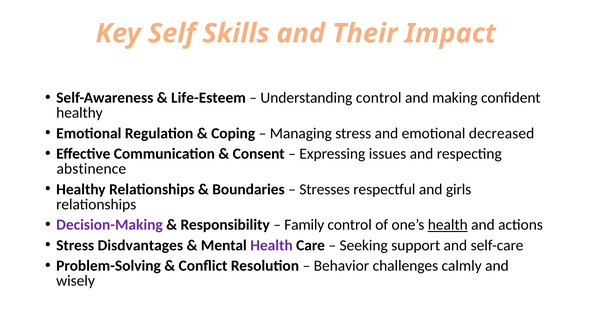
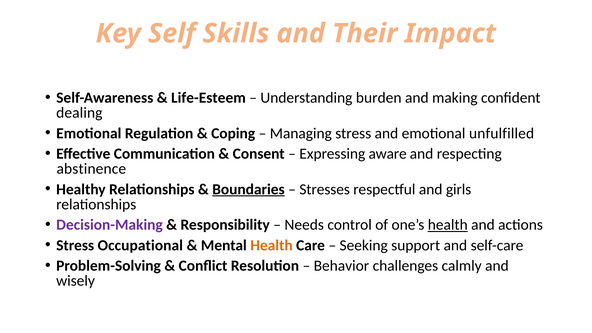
Understanding control: control -> burden (379, 98)
healthy: healthy -> dealing (79, 113)
decreased: decreased -> unfulfilled (502, 133)
issues: issues -> aware (388, 154)
Boundaries underline: none -> present (248, 189)
Family: Family -> Needs (304, 225)
Disdvantages: Disdvantages -> Occupational (140, 245)
Health colour: purple -> orange (271, 245)
